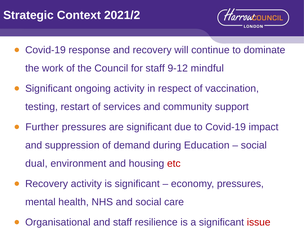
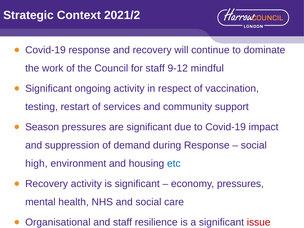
Further: Further -> Season (42, 127)
during Education: Education -> Response (207, 145)
dual: dual -> high (36, 164)
etc colour: red -> blue (174, 164)
